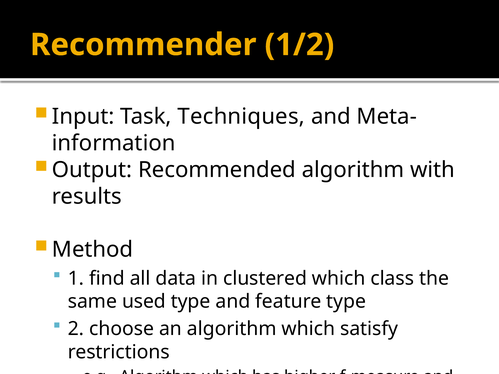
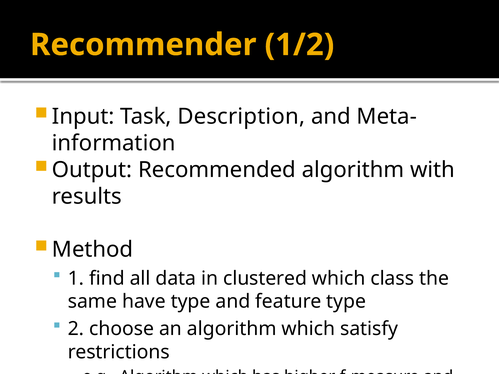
Techniques: Techniques -> Description (241, 117)
used: used -> have (144, 302)
